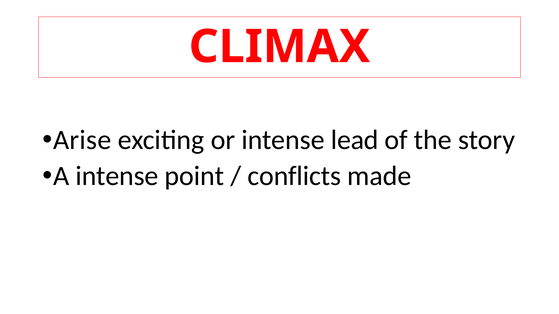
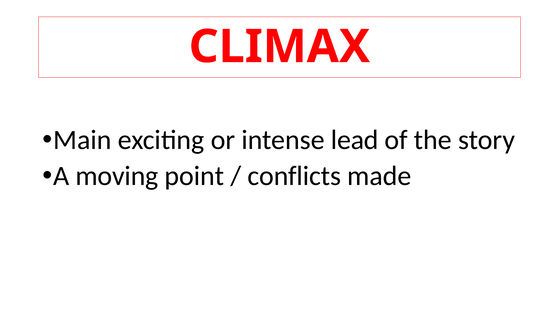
Arise: Arise -> Main (82, 140)
A intense: intense -> moving (117, 176)
